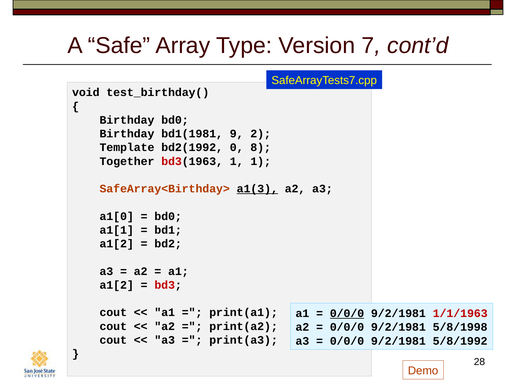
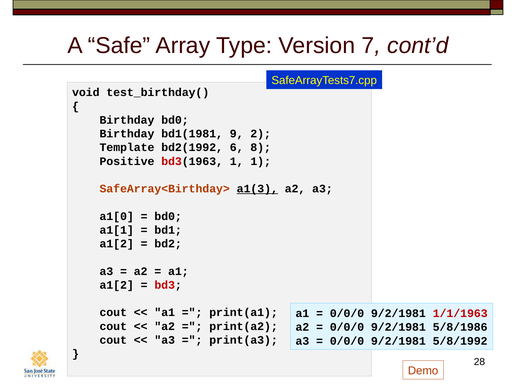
0: 0 -> 6 (237, 148)
Together: Together -> Positive (127, 161)
0/0/0 underline: present -> none (347, 313)
5/8/1998: 5/8/1998 -> 5/8/1986 (460, 327)
